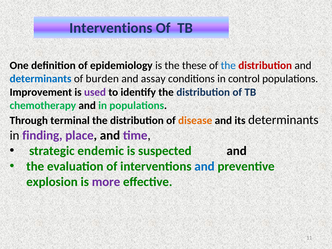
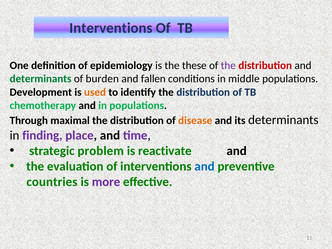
the colour: blue -> purple (228, 66)
determinants colour: blue -> green (41, 79)
assay: assay -> fallen (153, 79)
control: control -> middle (244, 79)
Improvement: Improvement -> Development (41, 92)
used colour: purple -> orange (95, 92)
terminal: terminal -> maximal (70, 121)
endemic: endemic -> problem (101, 151)
suspected: suspected -> reactivate (165, 151)
explosion: explosion -> countries (52, 182)
